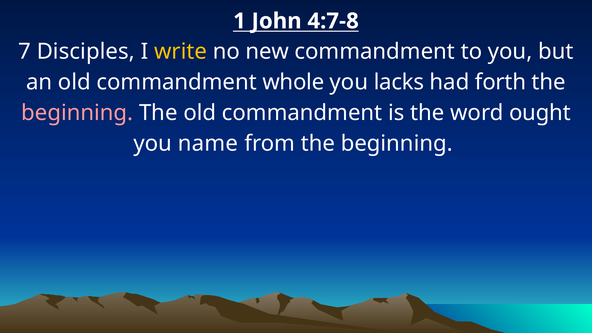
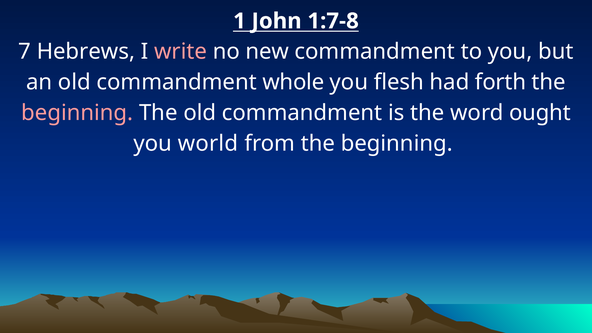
4:7-8: 4:7-8 -> 1:7-8 (333, 21)
Disciples: Disciples -> Hebrews (86, 52)
write colour: yellow -> pink (181, 52)
lacks: lacks -> flesh (399, 82)
name: name -> world (208, 144)
